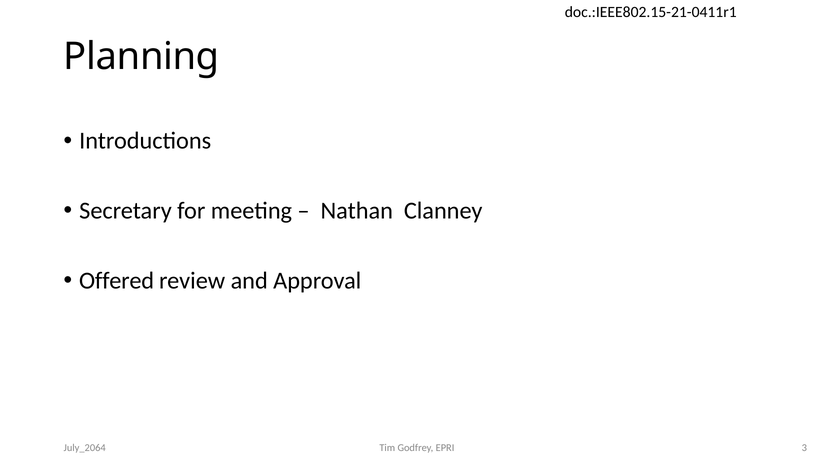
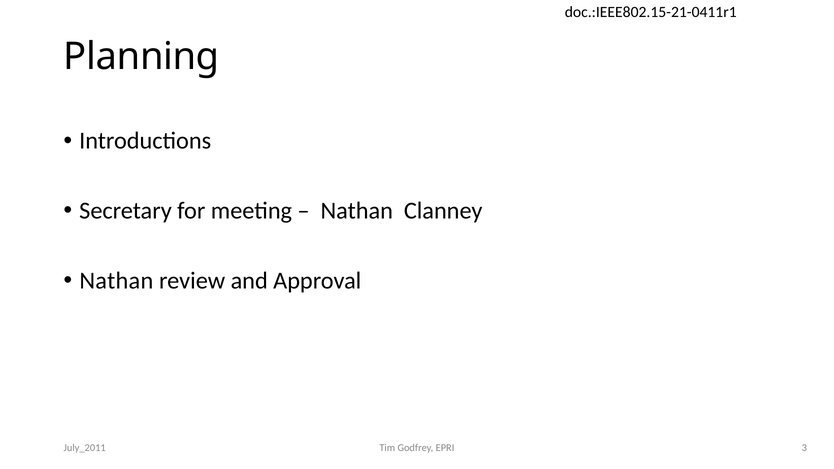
Offered: Offered -> Nathan (116, 281)
July_2064: July_2064 -> July_2011 (85, 448)
